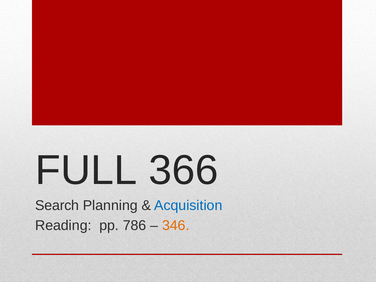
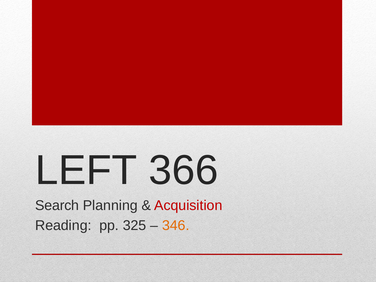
FULL: FULL -> LEFT (86, 170)
Acquisition colour: blue -> red (188, 206)
786: 786 -> 325 (135, 225)
